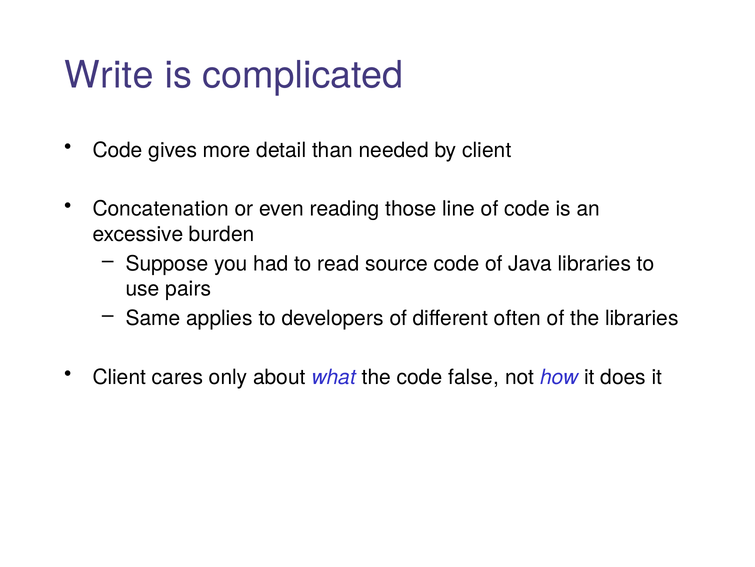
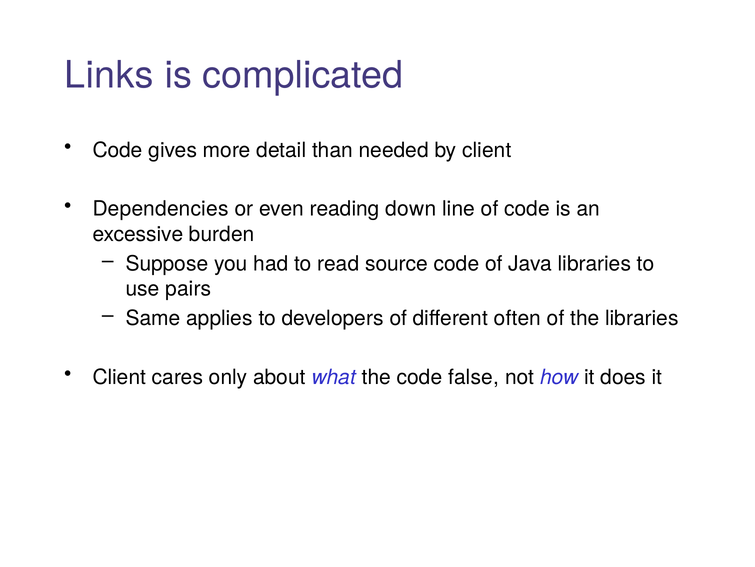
Write: Write -> Links (109, 75)
Concatenation: Concatenation -> Dependencies (161, 209)
those: those -> down (411, 209)
